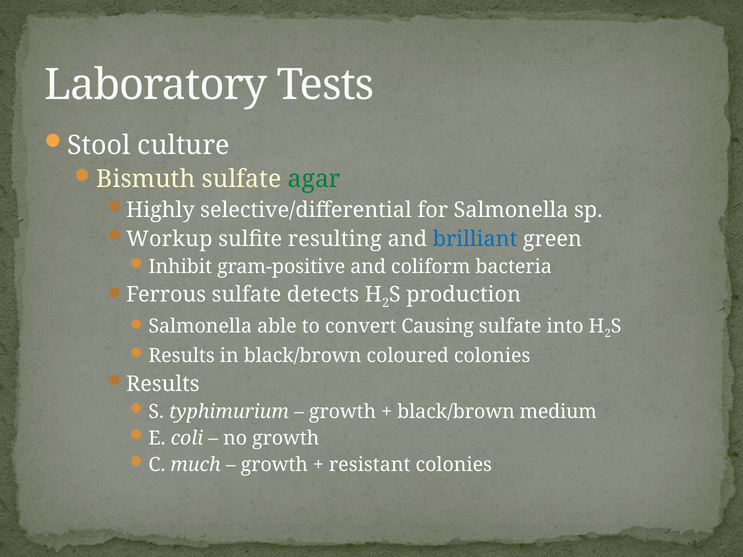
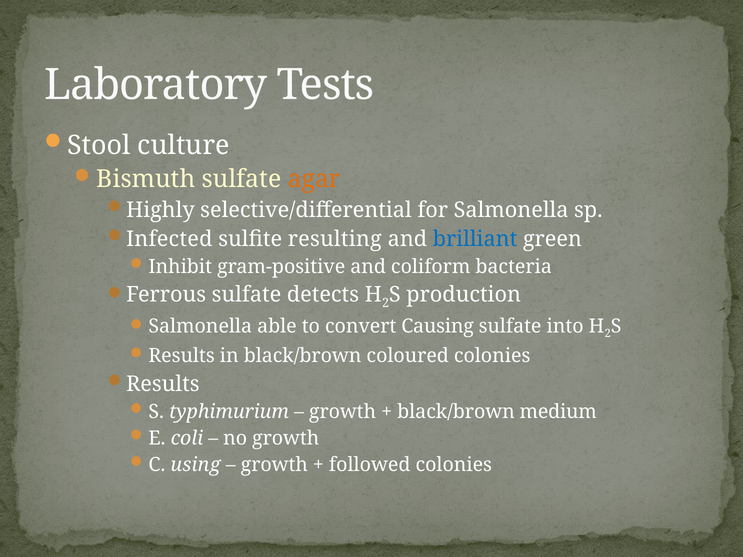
agar colour: green -> orange (314, 179)
Workup: Workup -> Infected (169, 239)
much: much -> using (195, 465)
resistant: resistant -> followed (370, 465)
